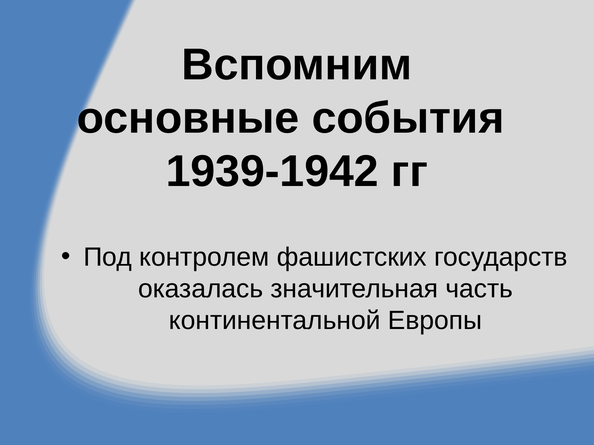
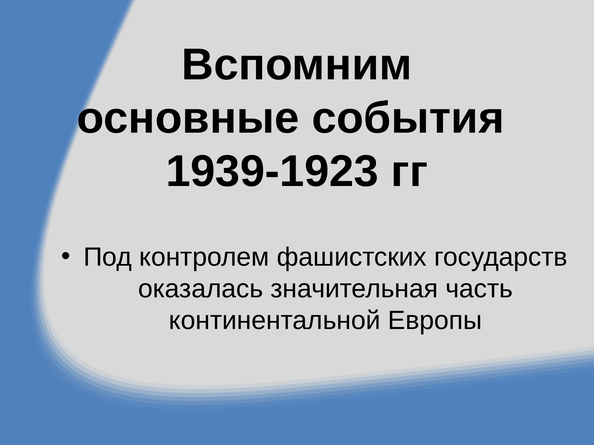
1939-1942: 1939-1942 -> 1939-1923 (272, 172)
